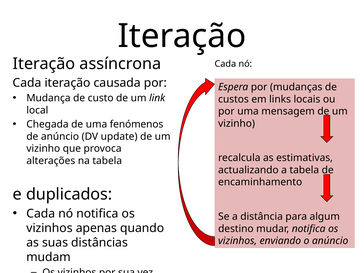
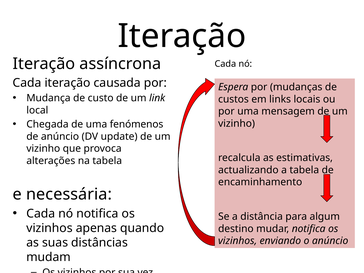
duplicados: duplicados -> necessária (69, 194)
